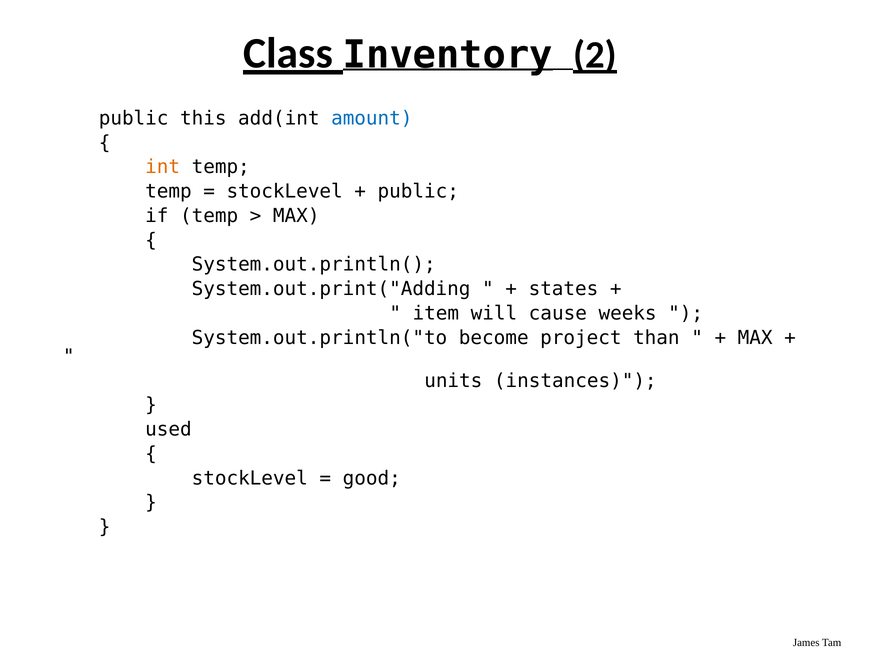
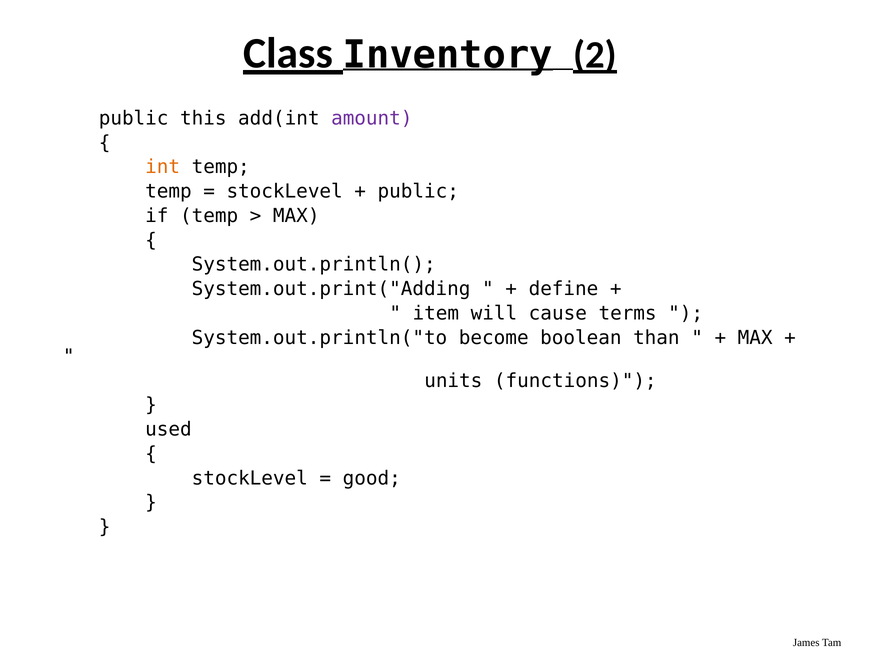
amount colour: blue -> purple (372, 118)
states: states -> define (564, 289)
weeks: weeks -> terms (628, 313)
project: project -> boolean (581, 338)
instances: instances -> functions (575, 381)
